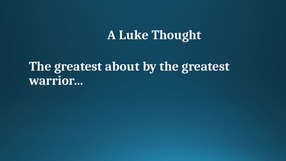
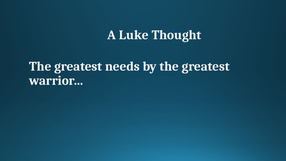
about: about -> needs (122, 66)
